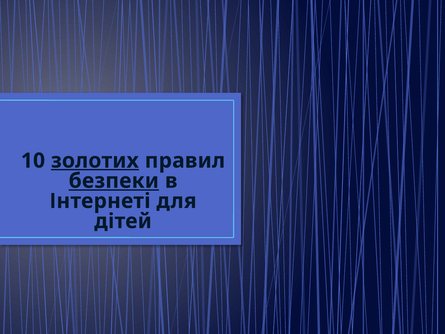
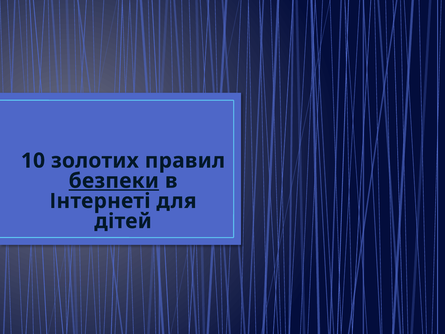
золотих underline: present -> none (95, 161)
